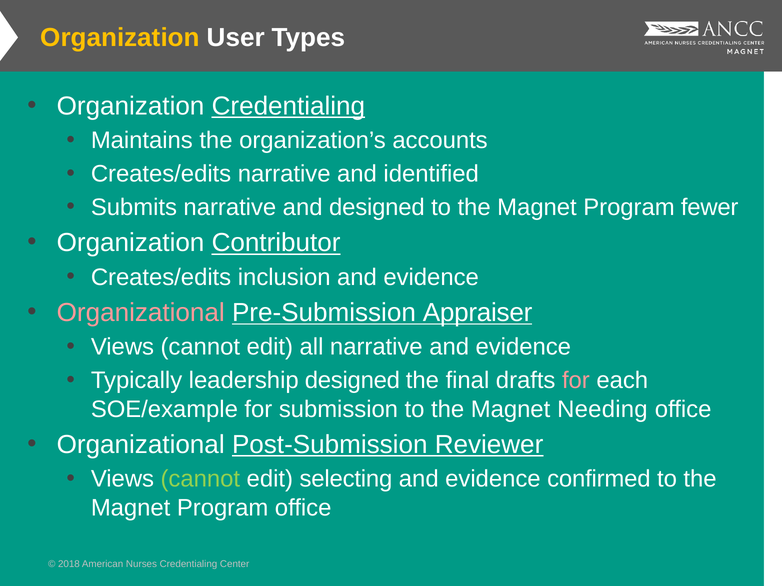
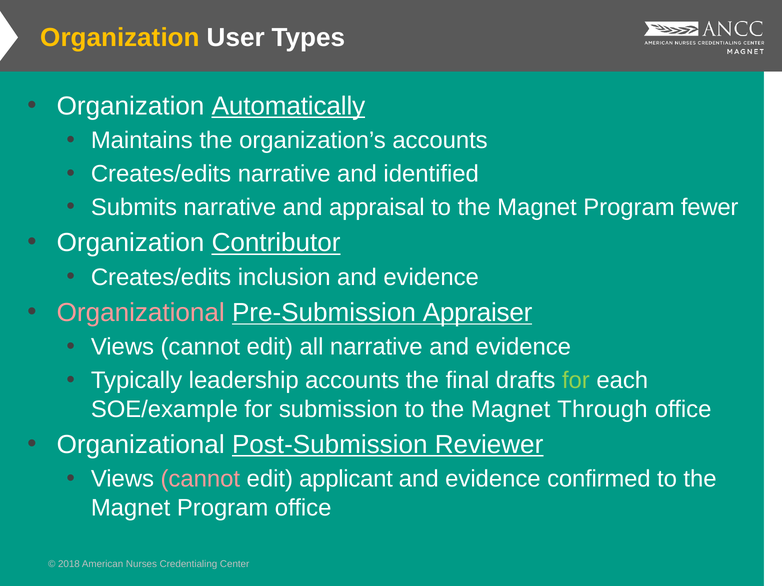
Organization Credentialing: Credentialing -> Automatically (288, 106)
and designed: designed -> appraisal (377, 208)
leadership designed: designed -> accounts (352, 381)
for colour: pink -> light green (576, 381)
Needing: Needing -> Through (602, 410)
cannot colour: light green -> pink (200, 479)
selecting: selecting -> applicant (346, 479)
